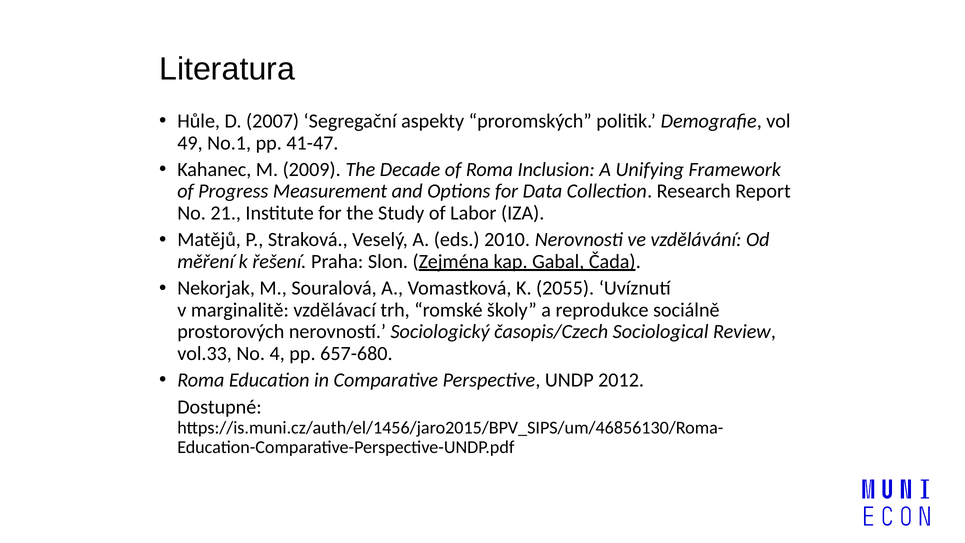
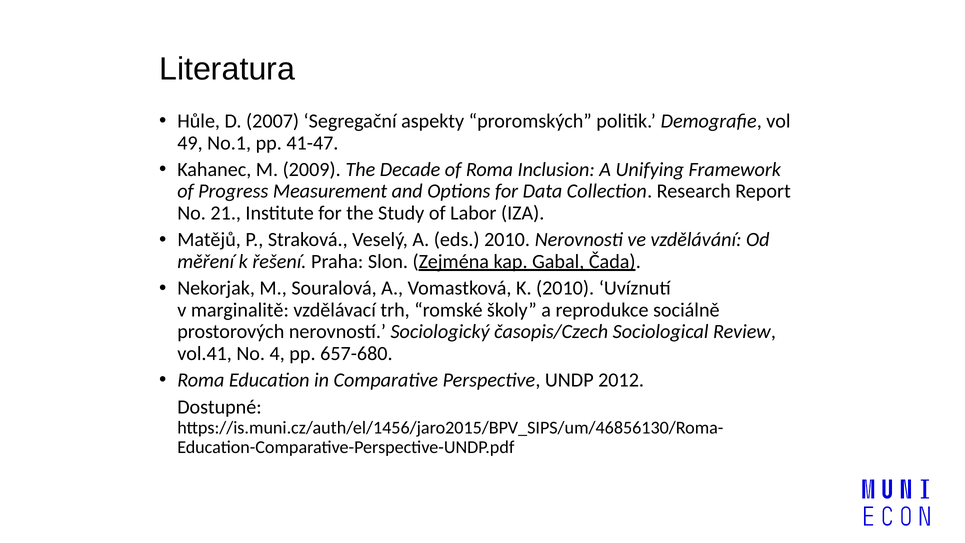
K 2055: 2055 -> 2010 (565, 288)
vol.33: vol.33 -> vol.41 (205, 353)
